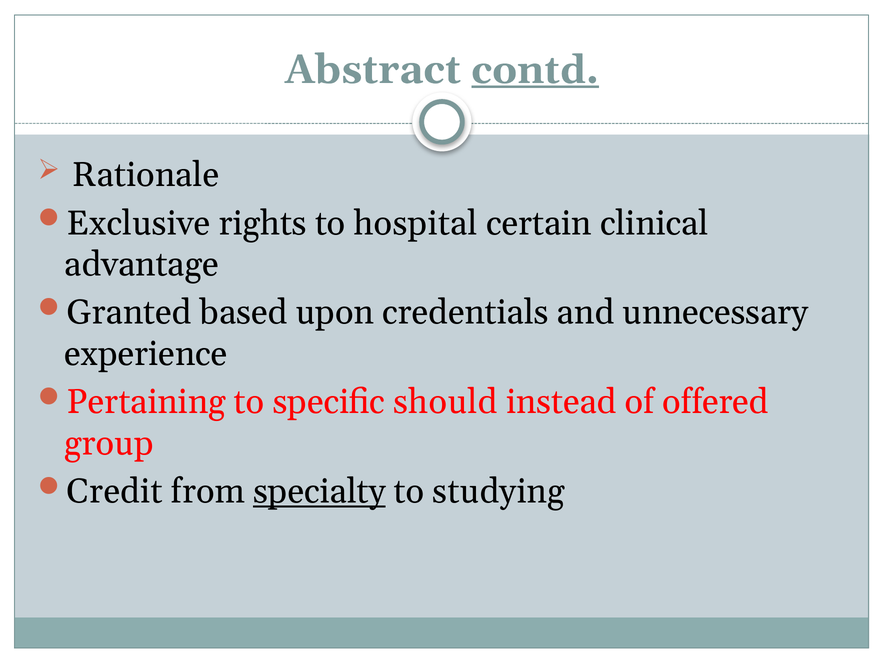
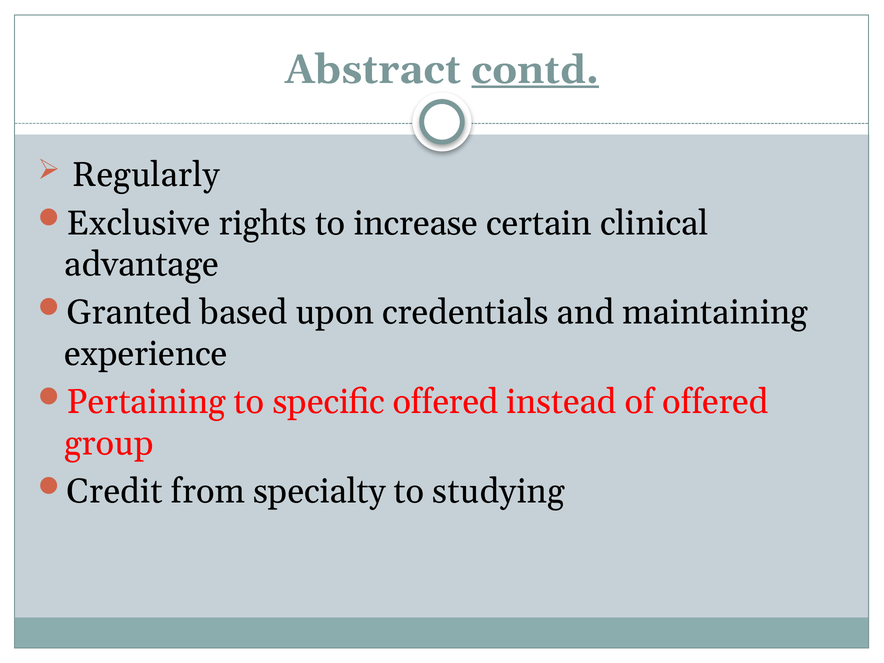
Rationale: Rationale -> Regularly (146, 175)
hospital: hospital -> increase (416, 223)
unnecessary: unnecessary -> maintaining (715, 313)
specific should: should -> offered (446, 402)
specialty underline: present -> none (319, 492)
